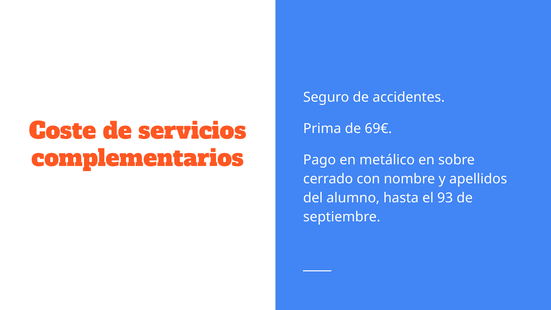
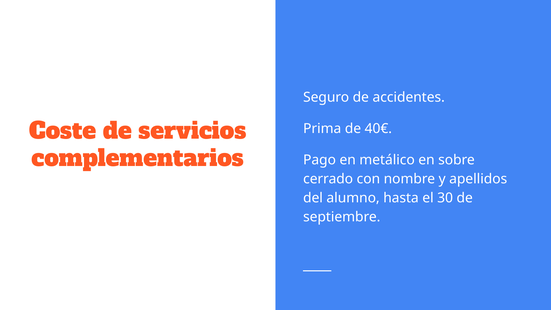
69€: 69€ -> 40€ (378, 129)
93: 93 -> 30 (445, 198)
